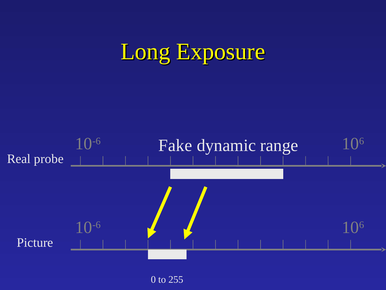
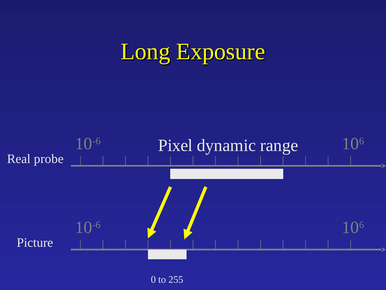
Fake: Fake -> Pixel (175, 145)
